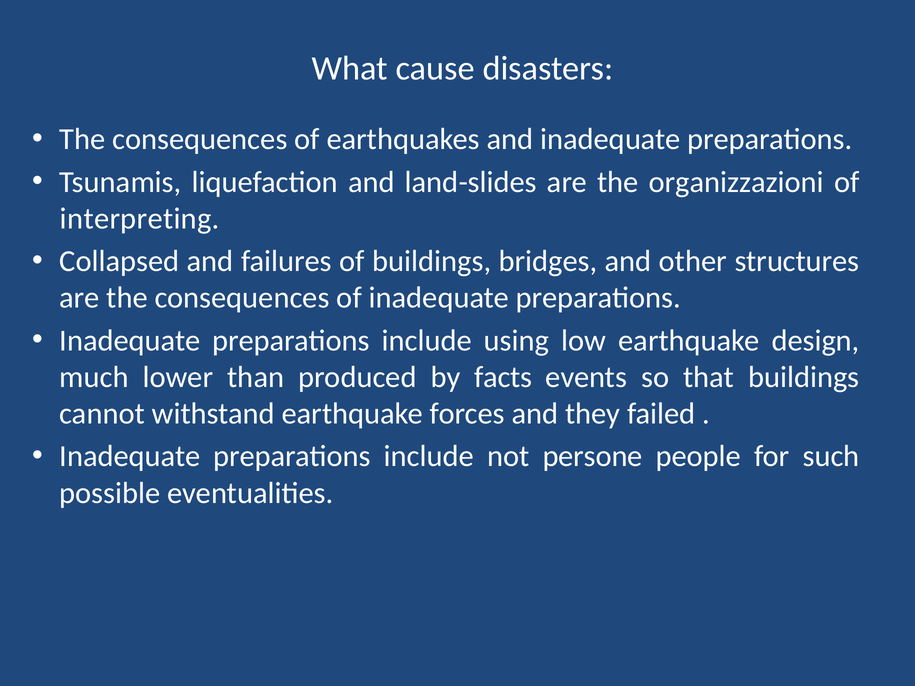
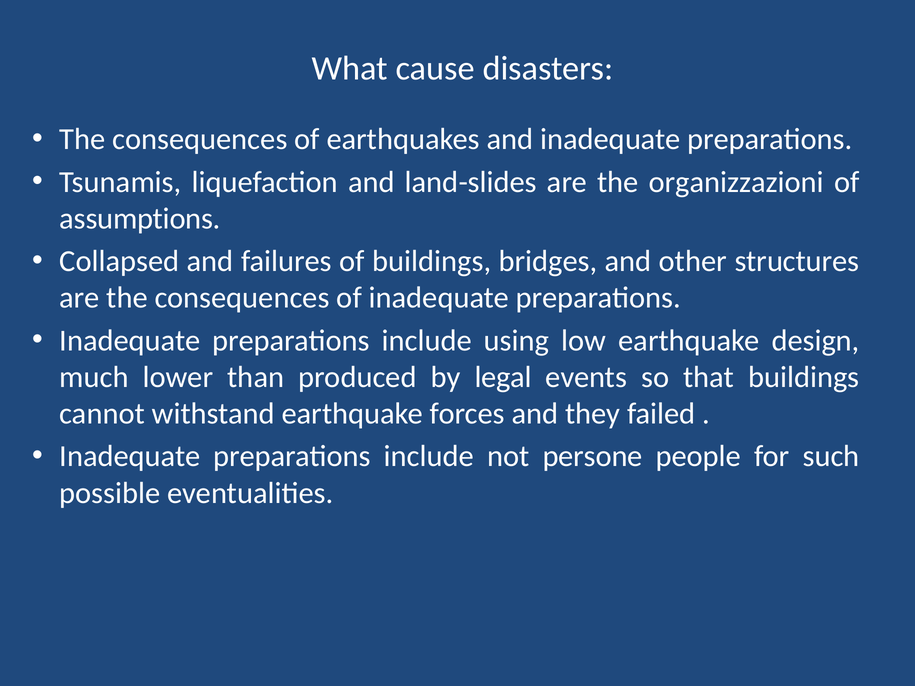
interpreting: interpreting -> assumptions (140, 219)
facts: facts -> legal (503, 377)
